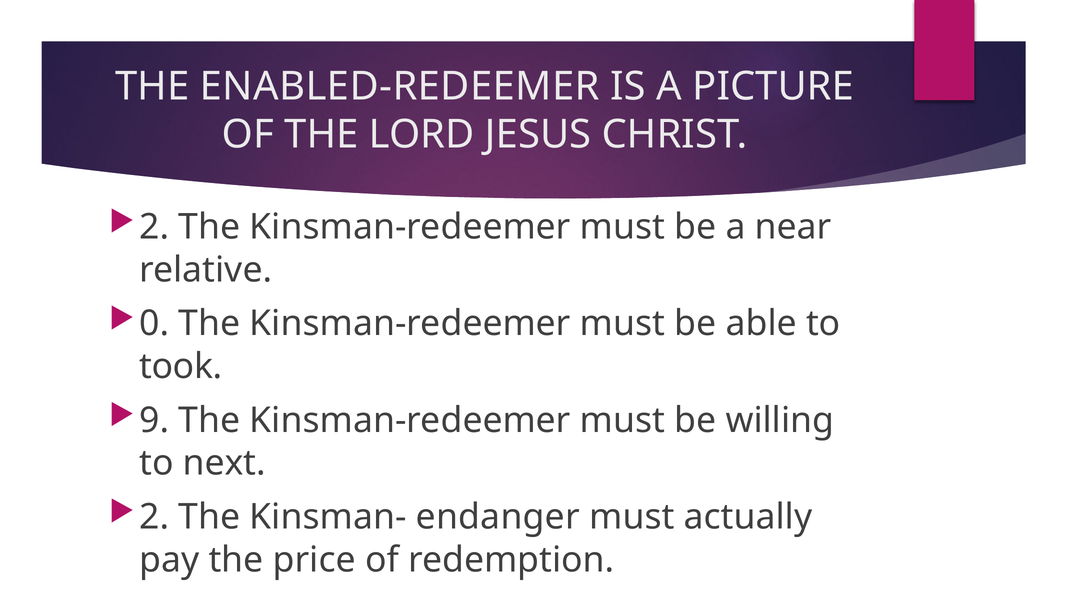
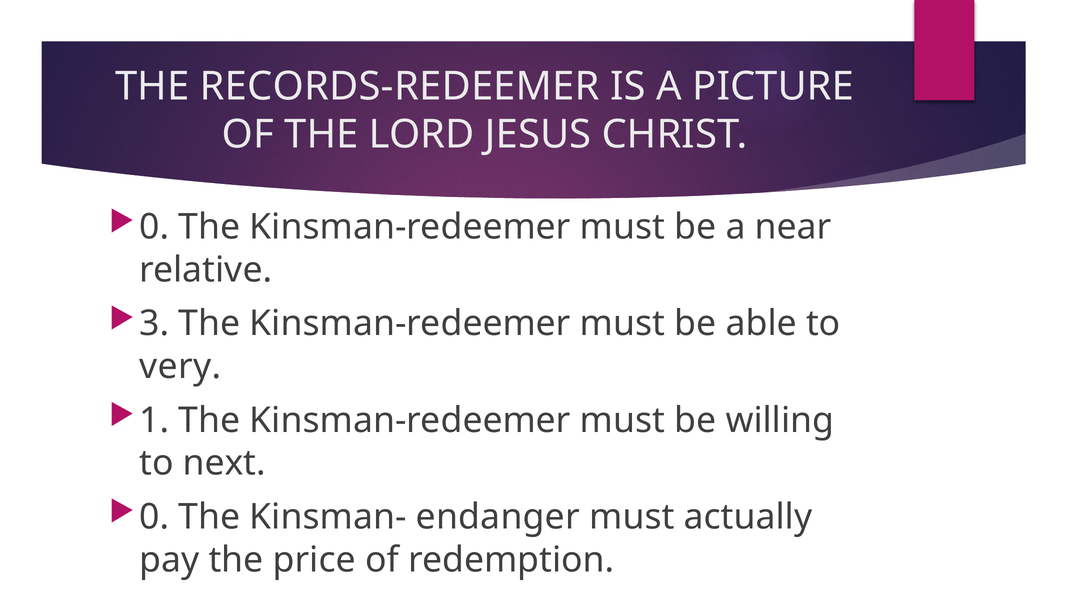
ENABLED-REDEEMER: ENABLED-REDEEMER -> RECORDS-REDEEMER (400, 87)
2: 2 -> 0 (154, 227)
0: 0 -> 3 (154, 324)
took: took -> very (180, 366)
9: 9 -> 1 (154, 420)
2: 2 -> 0 (154, 517)
